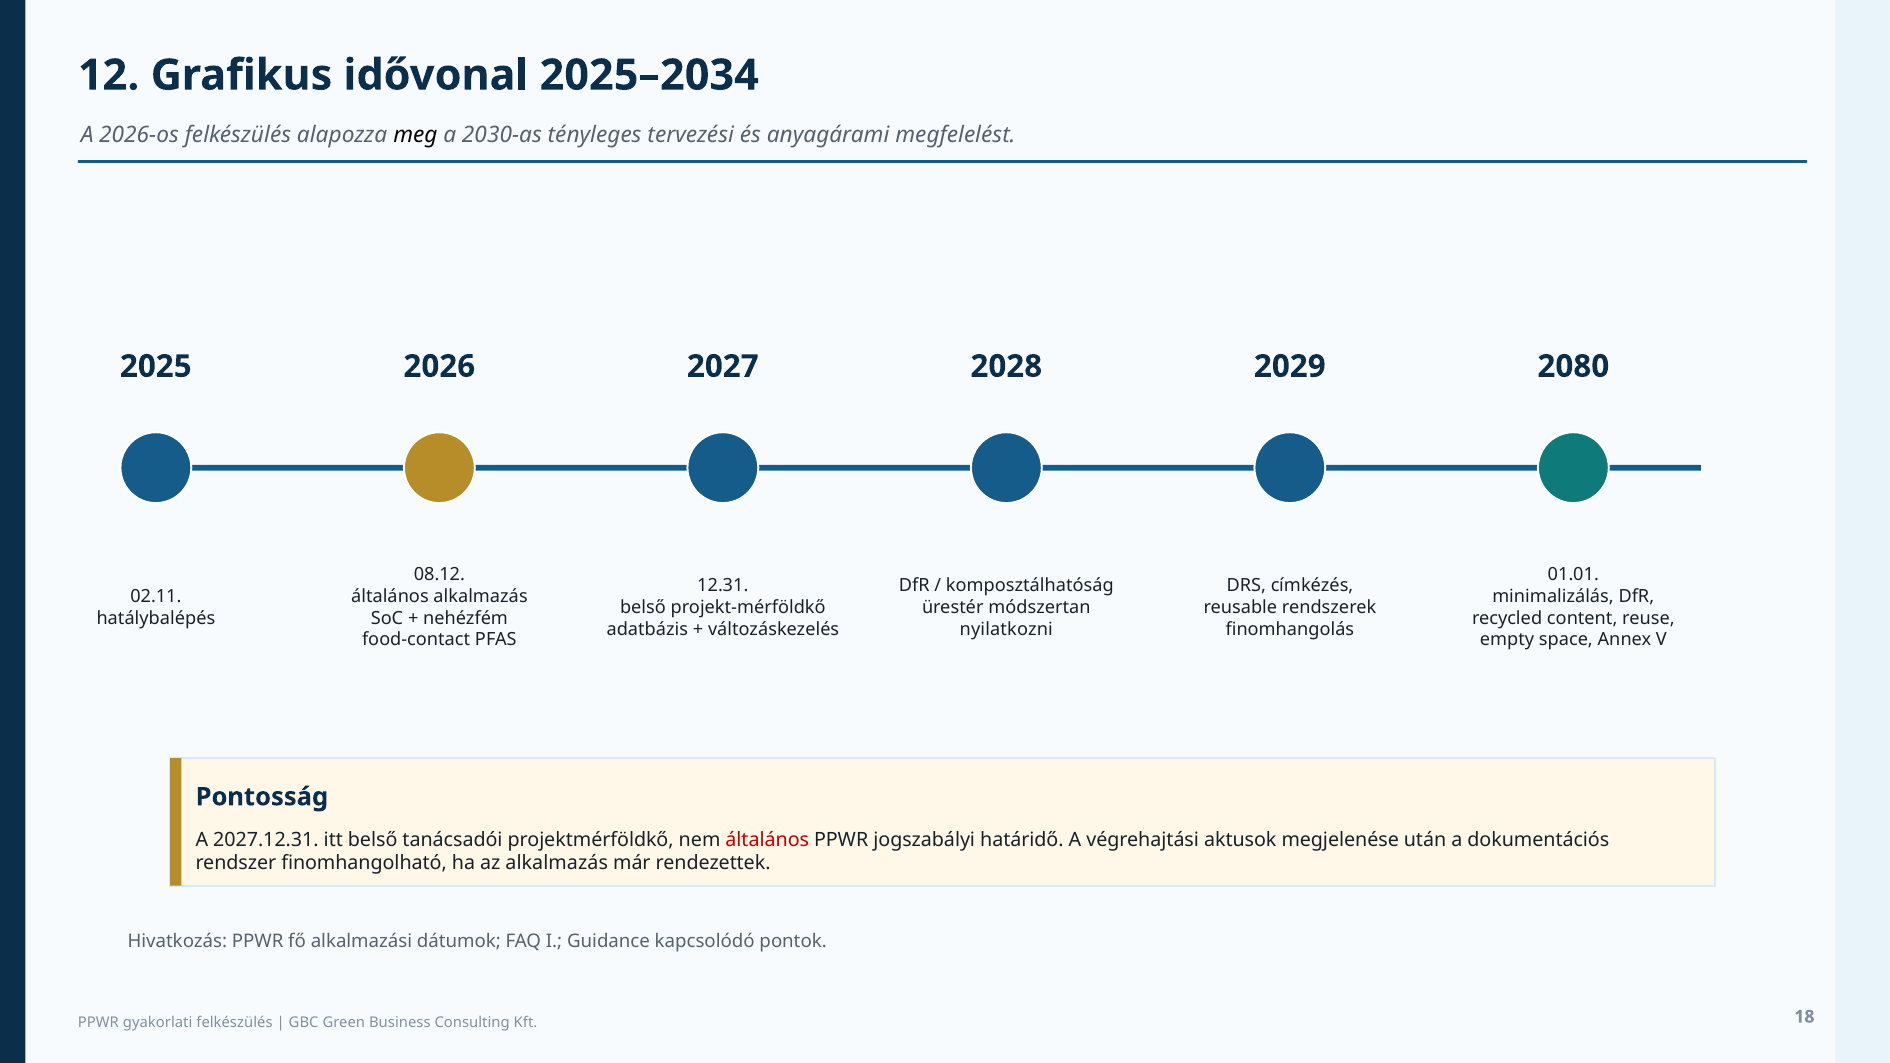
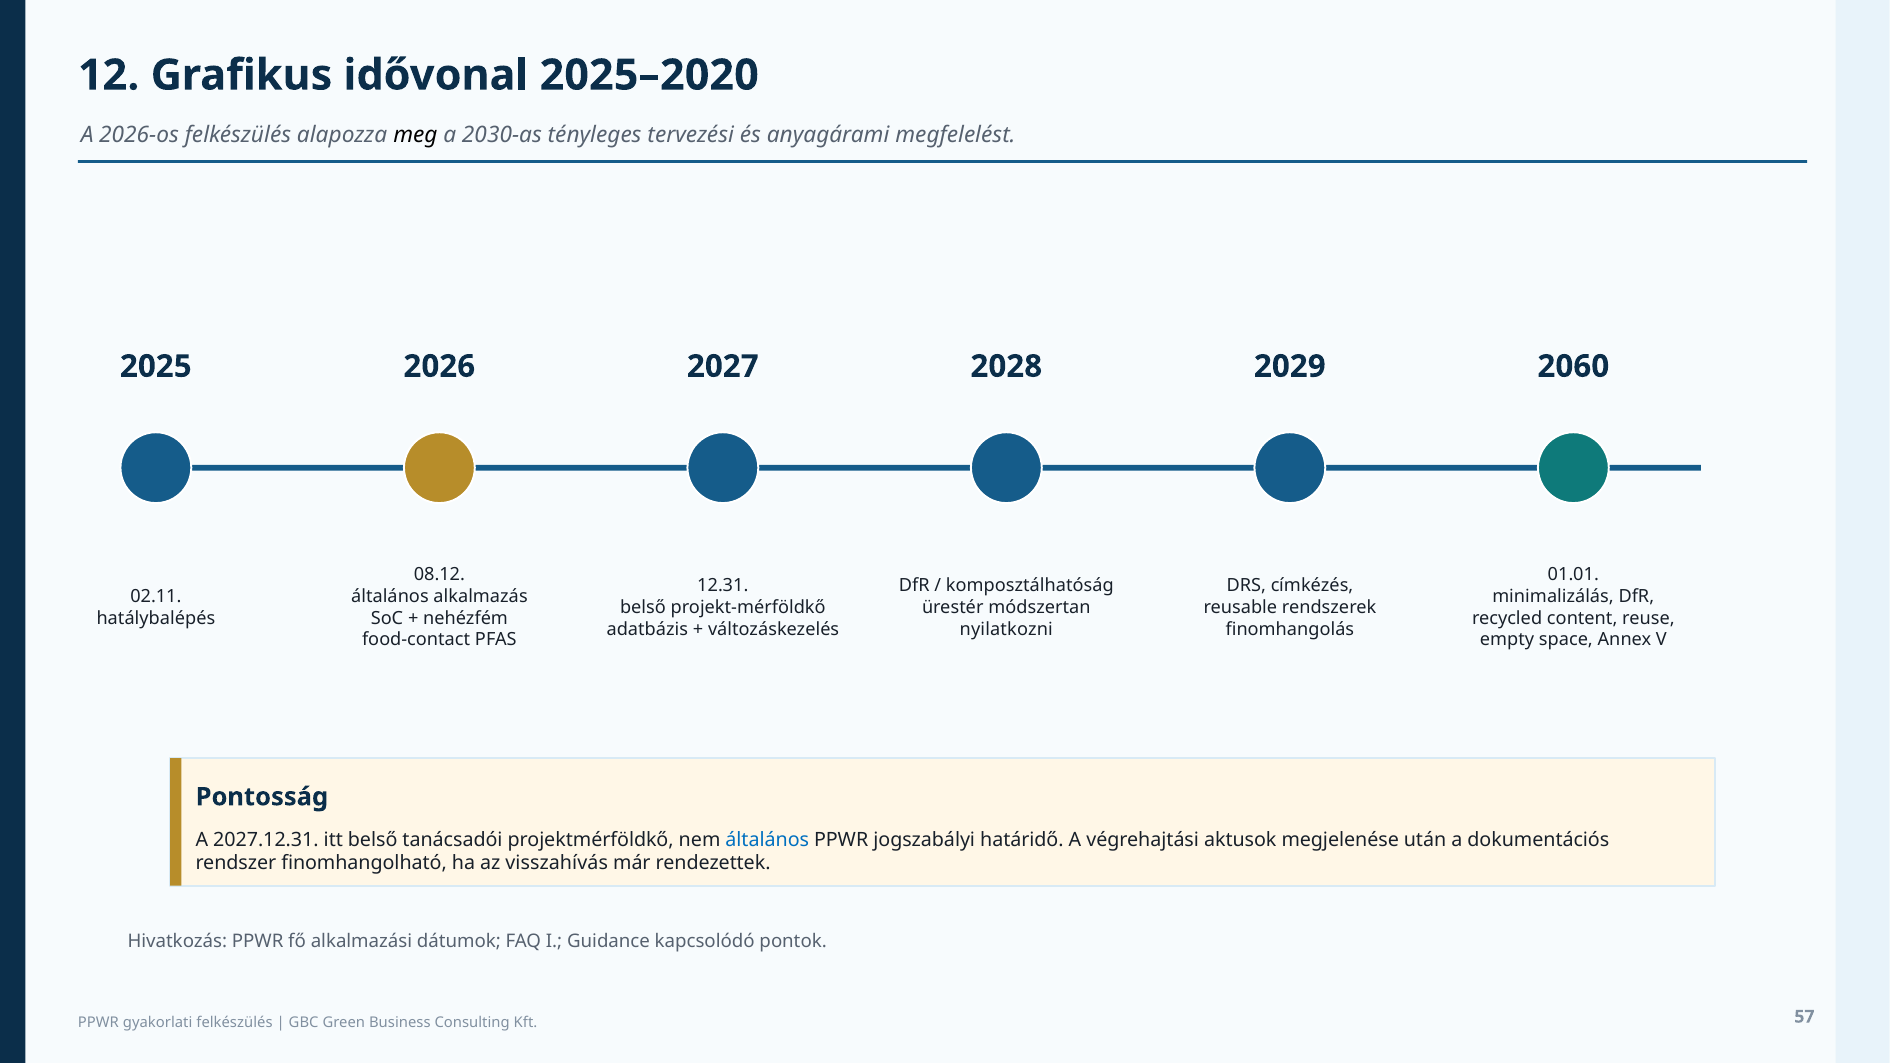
2025–2034: 2025–2034 -> 2025–2020 (649, 75)
2080: 2080 -> 2060 (1573, 366)
általános colour: red -> blue (767, 840)
az alkalmazás: alkalmazás -> visszahívás (557, 863)
18: 18 -> 57 (1804, 1017)
